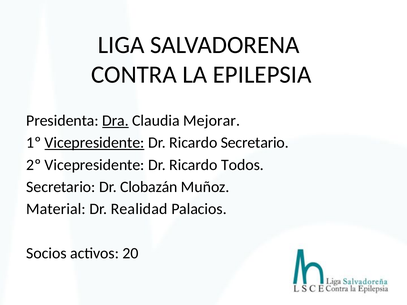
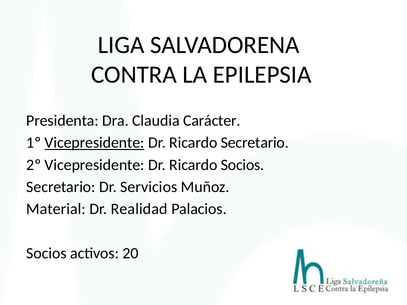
Dra underline: present -> none (115, 121)
Mejorar: Mejorar -> Carácter (212, 121)
Ricardo Todos: Todos -> Socios (243, 165)
Clobazán: Clobazán -> Servicios (149, 187)
